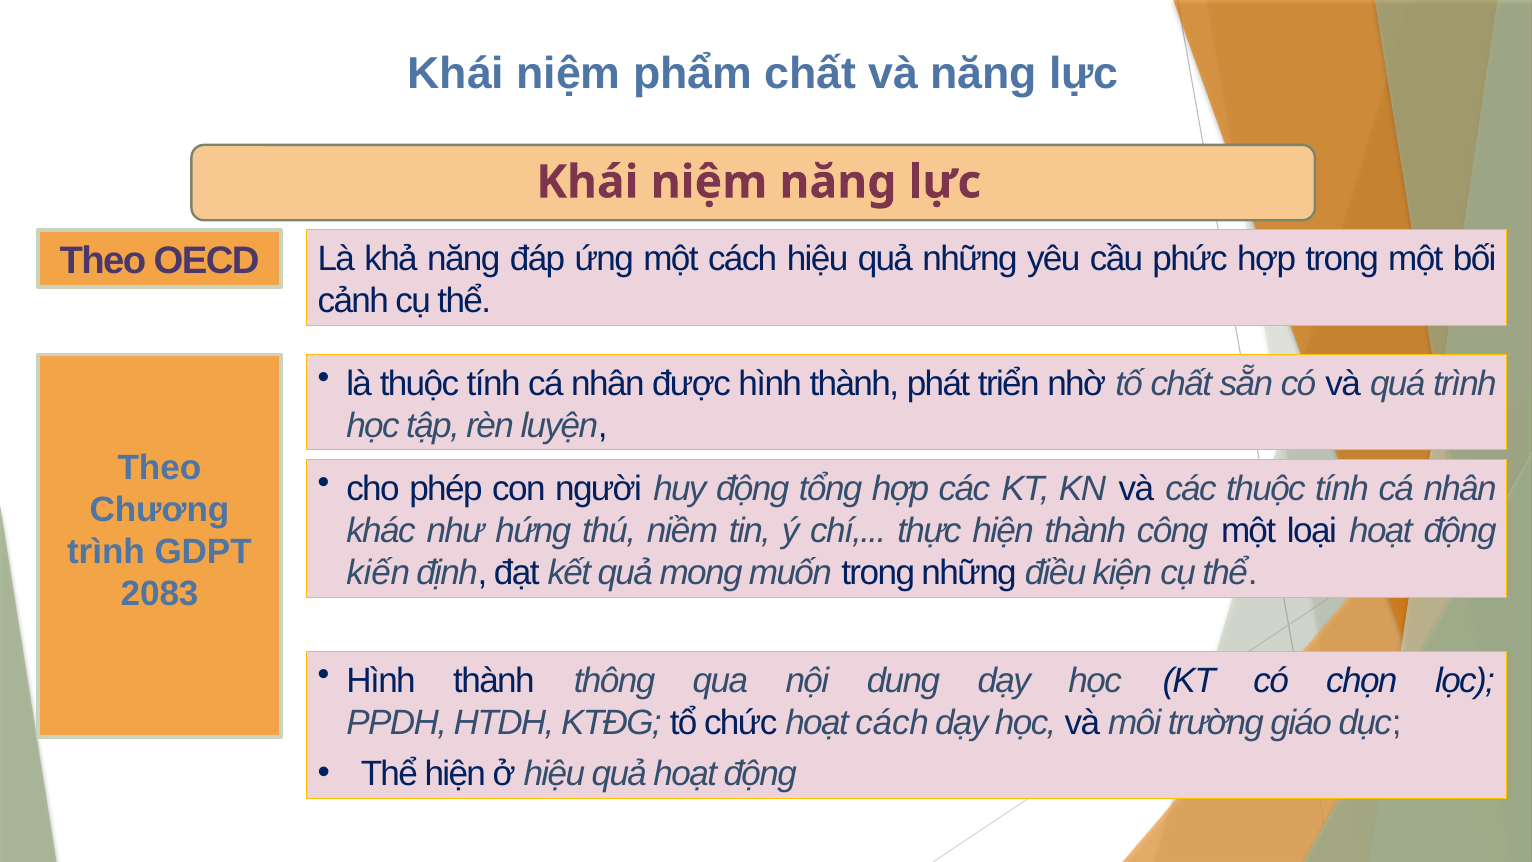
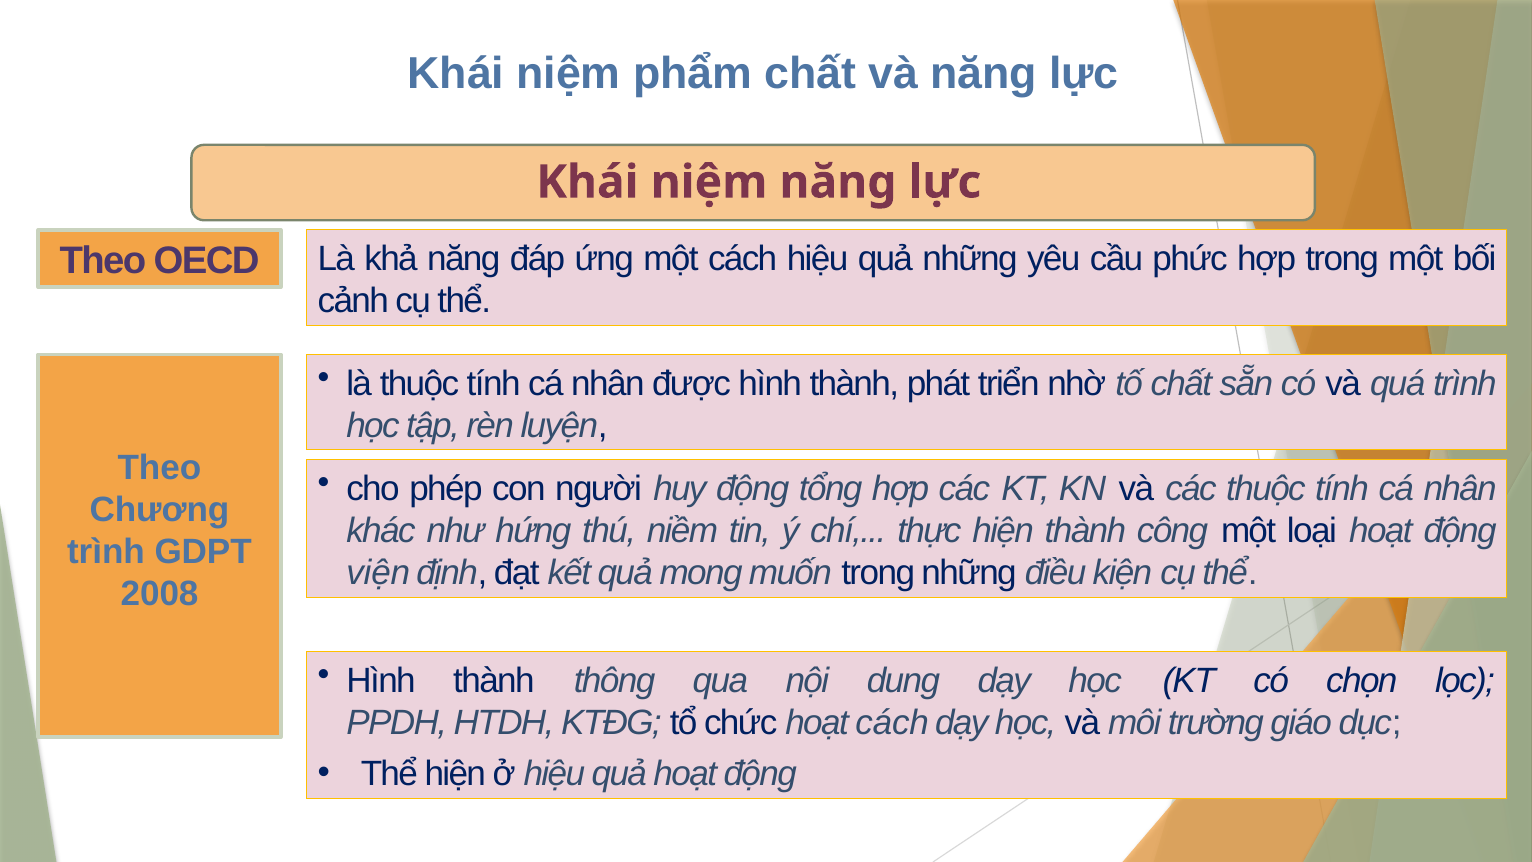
kiến: kiến -> viện (378, 573)
2083: 2083 -> 2008 (160, 594)
